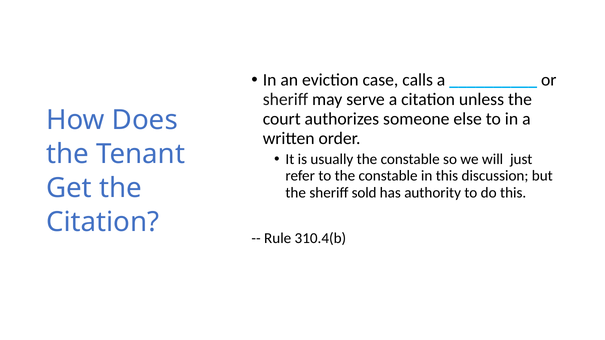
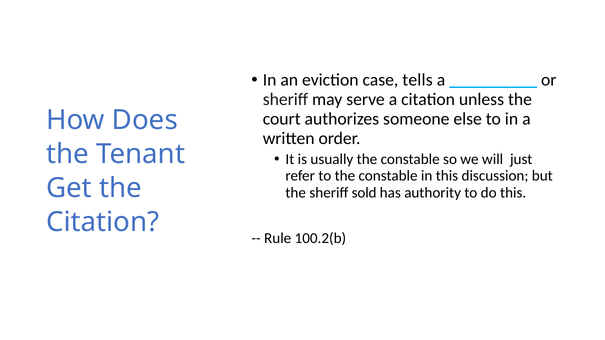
calls: calls -> tells (418, 80)
310.4(b: 310.4(b -> 100.2(b (320, 239)
